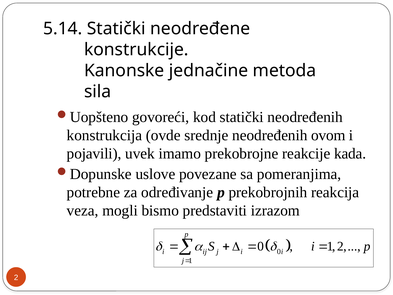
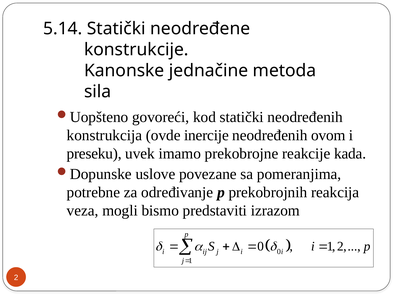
srednje: srednje -> inercije (206, 135)
pojavili: pojavili -> preseku (94, 154)
